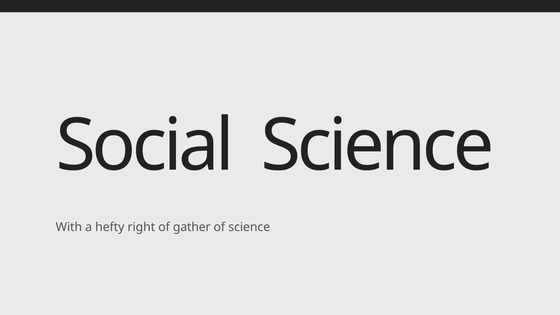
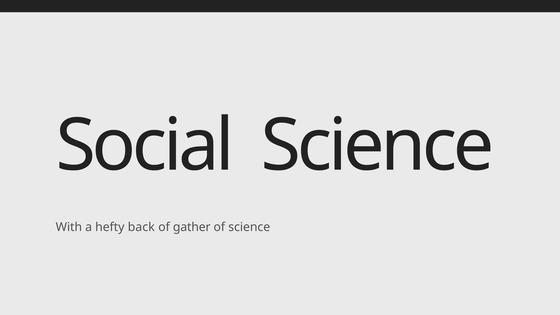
right: right -> back (141, 227)
